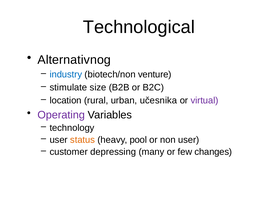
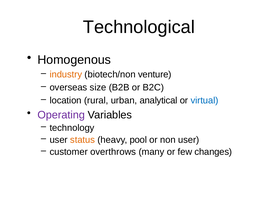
Alternativnog: Alternativnog -> Homogenous (74, 60)
industry colour: blue -> orange (66, 74)
stimulate: stimulate -> overseas (68, 87)
učesnika: učesnika -> analytical (159, 100)
virtual colour: purple -> blue (205, 100)
depressing: depressing -> overthrows (113, 152)
